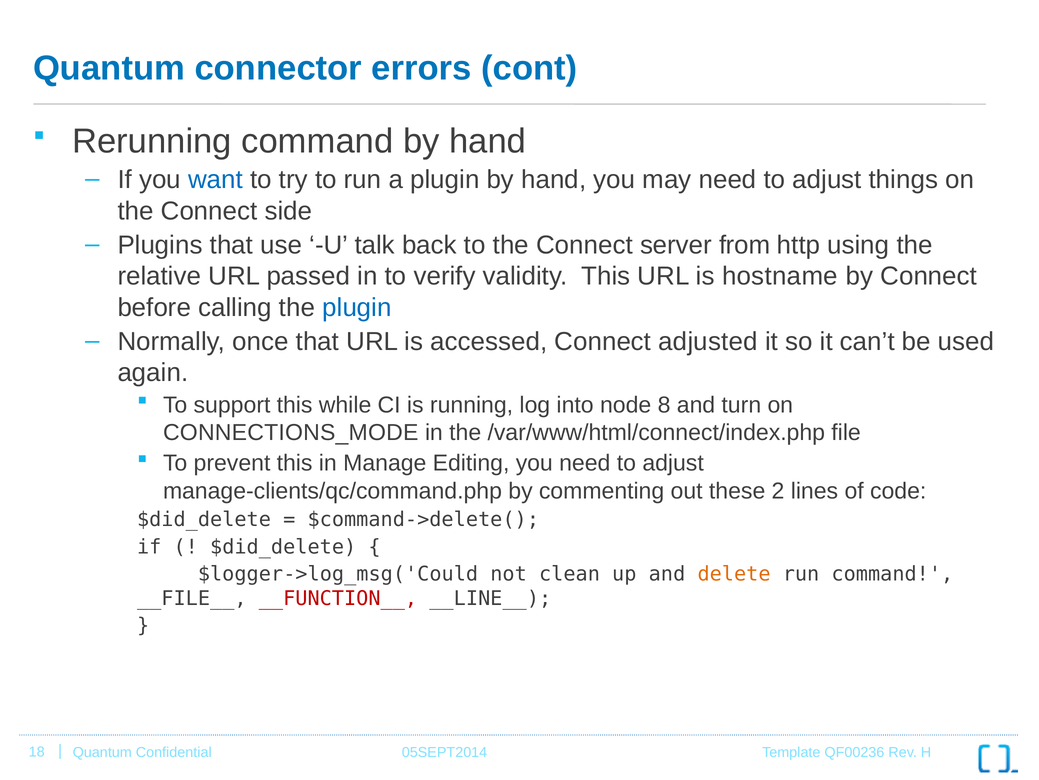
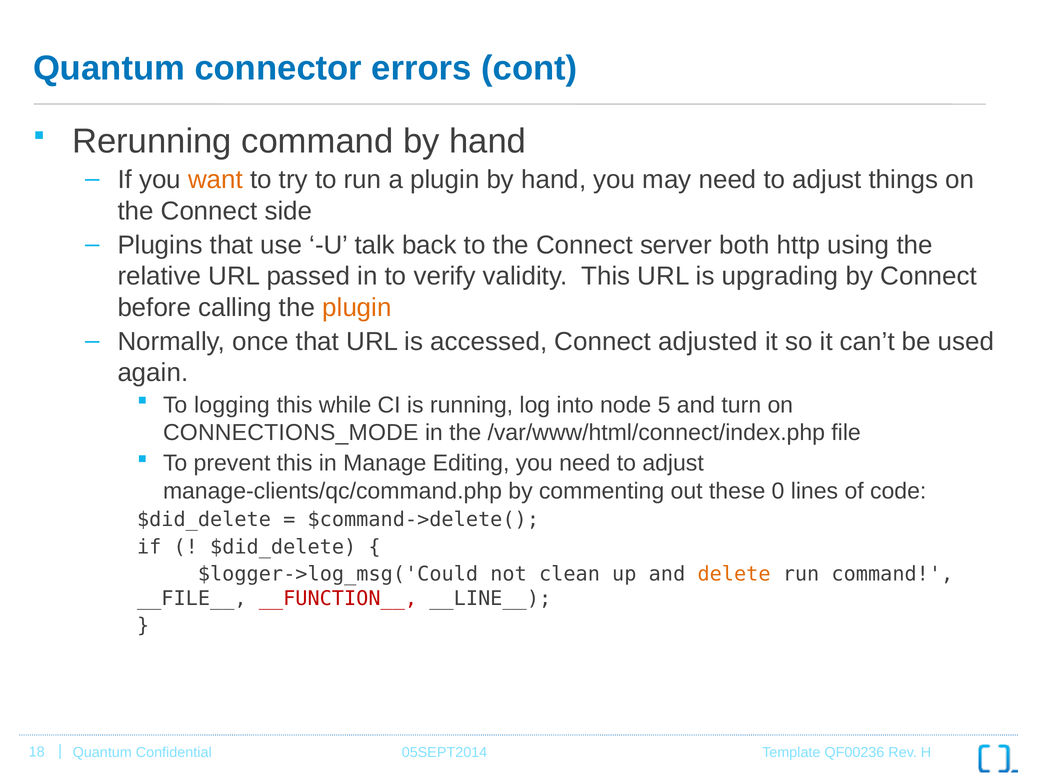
want colour: blue -> orange (216, 180)
from: from -> both (744, 245)
hostname: hostname -> upgrading (780, 276)
plugin colour: blue -> orange (357, 307)
support: support -> logging (232, 405)
8: 8 -> 5 (664, 405)
2: 2 -> 0 (778, 491)
